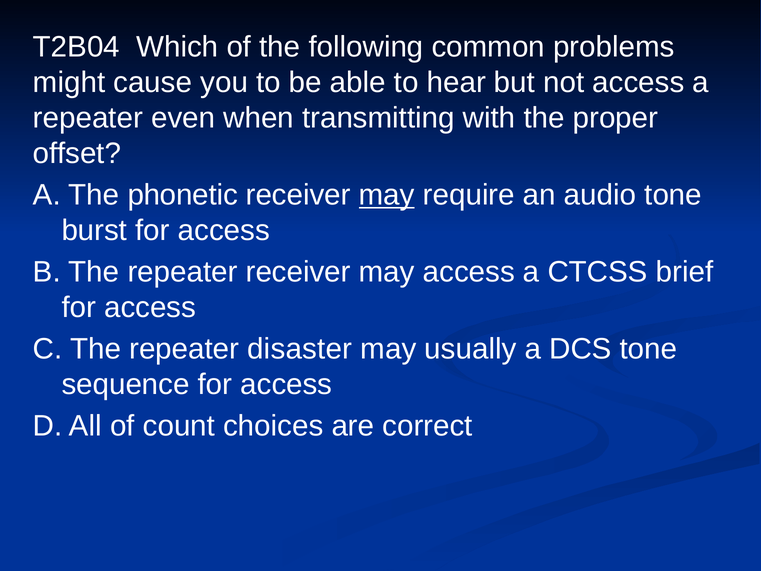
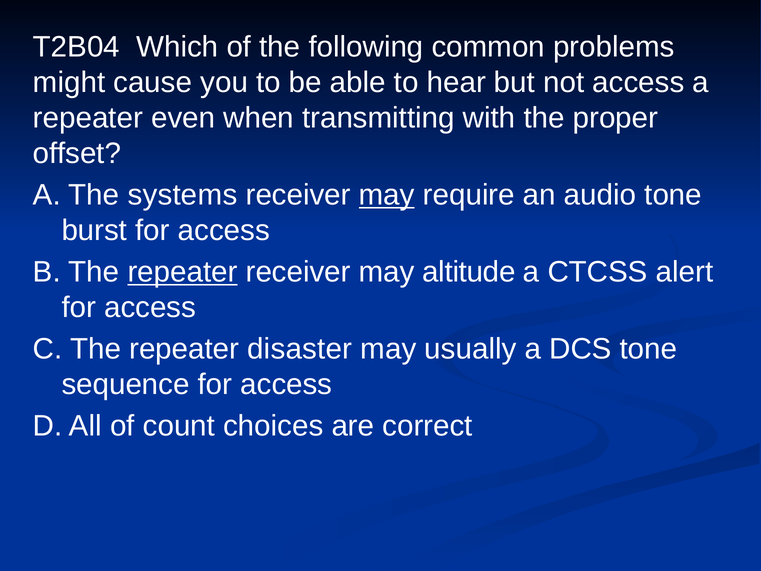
phonetic: phonetic -> systems (182, 195)
repeater underline: none -> present (183, 272)
may access: access -> altitude (469, 272)
brief: brief -> alert (685, 272)
